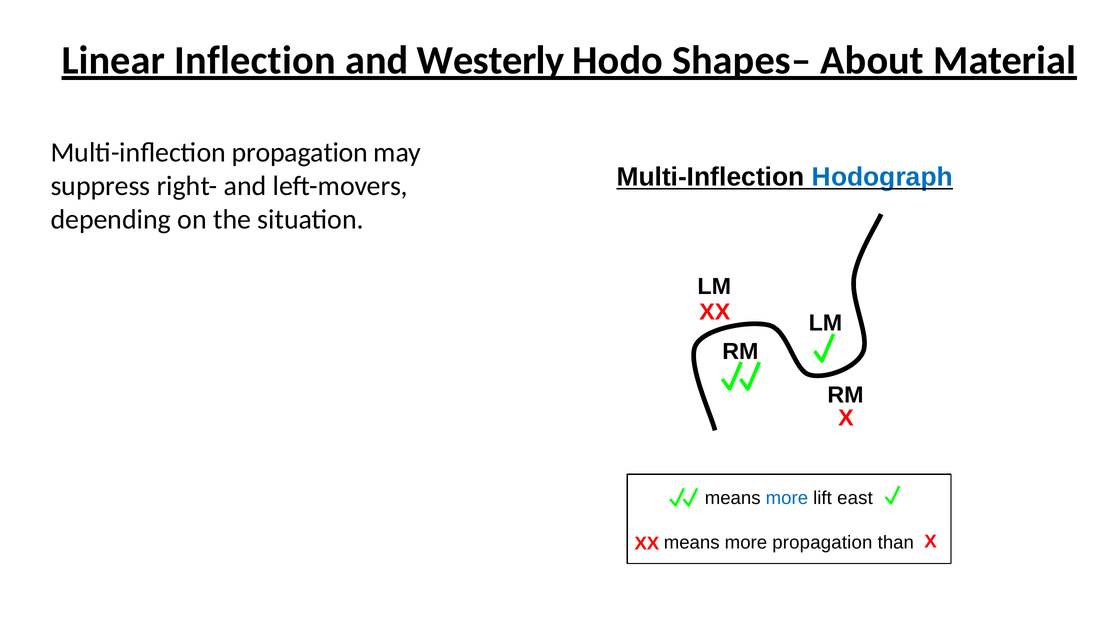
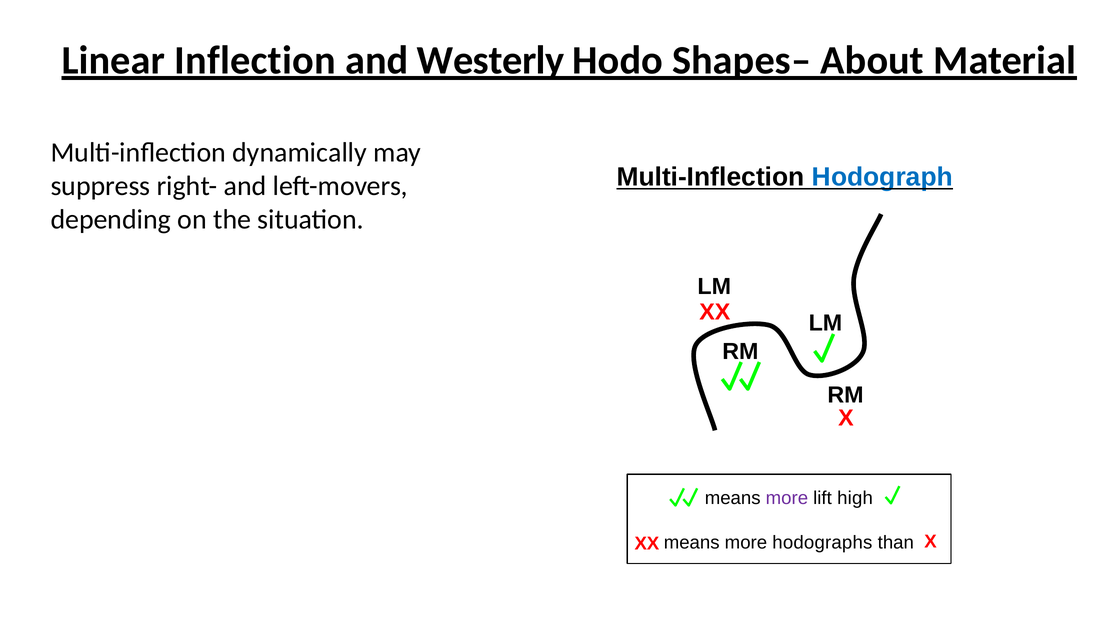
Multi-inflection propagation: propagation -> dynamically (300, 152)
more colour: blue -> purple (787, 498)
east: east -> high (855, 498)
more propagation: propagation -> hodographs (822, 543)
